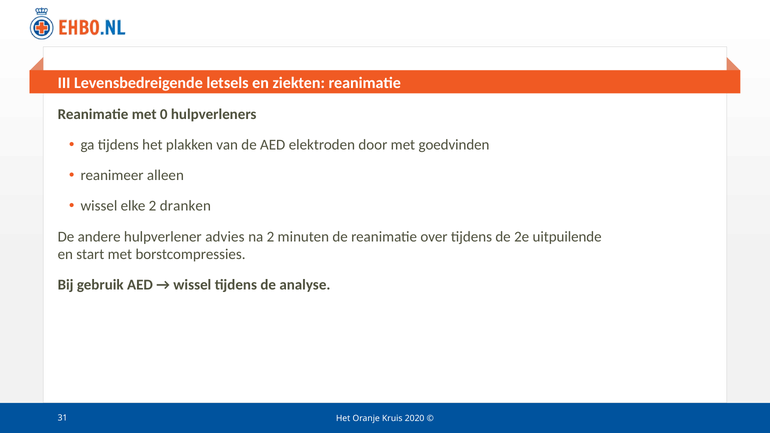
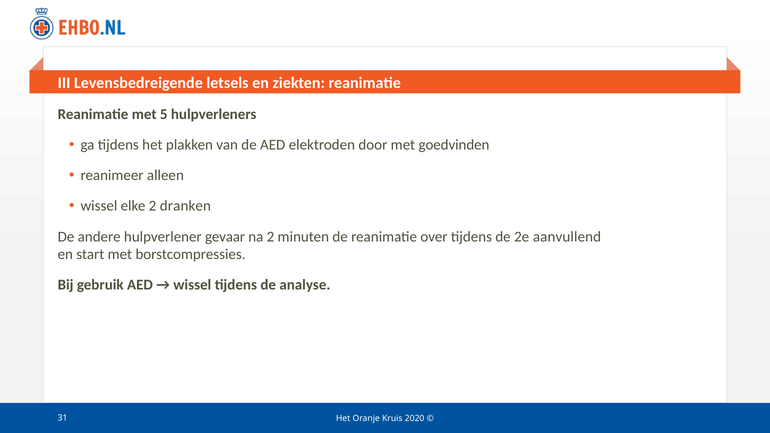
0: 0 -> 5 (164, 115)
advies: advies -> gevaar (225, 237)
uitpuilende: uitpuilende -> aanvullend (567, 237)
